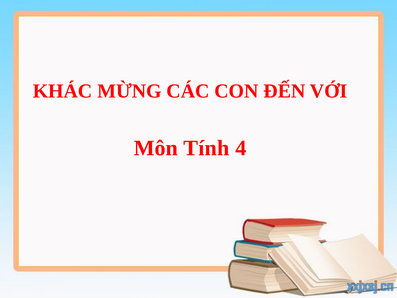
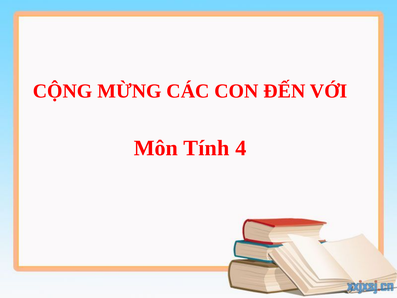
KHÁC: KHÁC -> CỘNG (63, 91)
